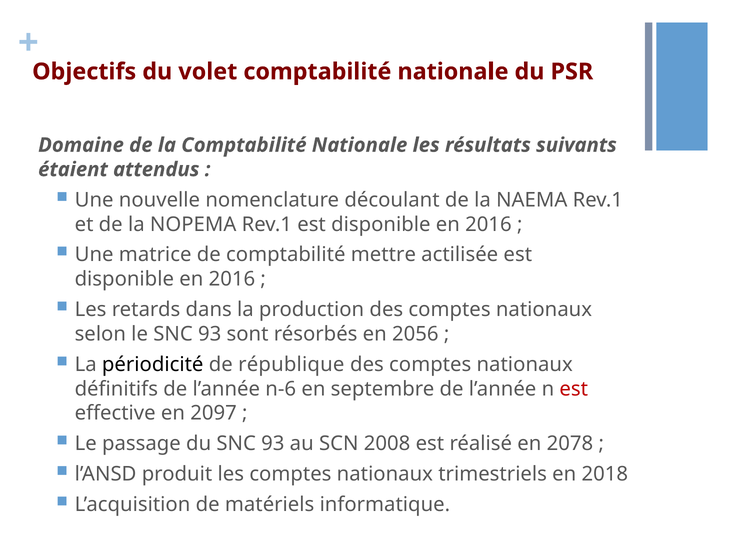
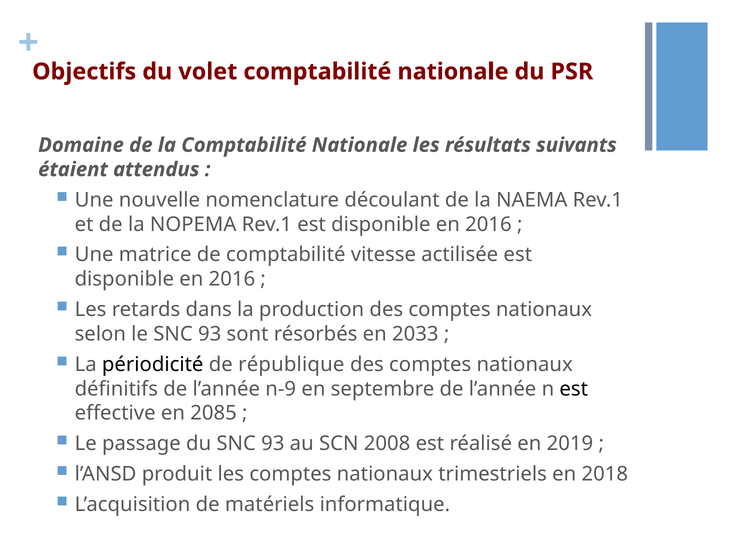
mettre: mettre -> vitesse (383, 255)
2056: 2056 -> 2033 (415, 334)
n-6: n-6 -> n-9 (281, 389)
est colour: red -> black (574, 389)
2097: 2097 -> 2085 (214, 413)
2078: 2078 -> 2019 (570, 444)
